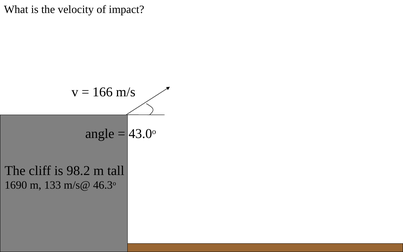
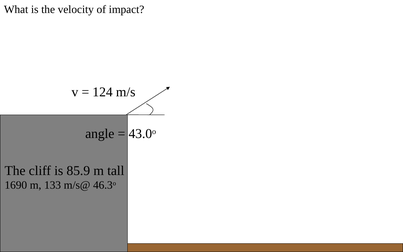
166: 166 -> 124 (103, 92)
98.2: 98.2 -> 85.9 (78, 171)
